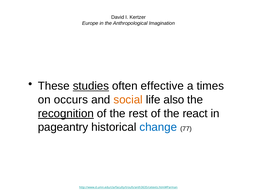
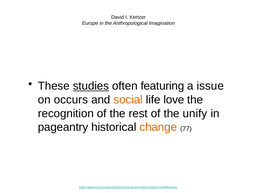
effective: effective -> featuring (162, 86)
times: times -> issue (210, 86)
also: also -> love (174, 100)
recognition underline: present -> none (66, 113)
react: react -> unify (195, 113)
change colour: blue -> orange (158, 127)
